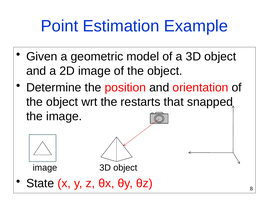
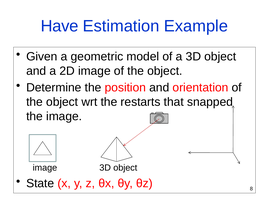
Point: Point -> Have (60, 26)
